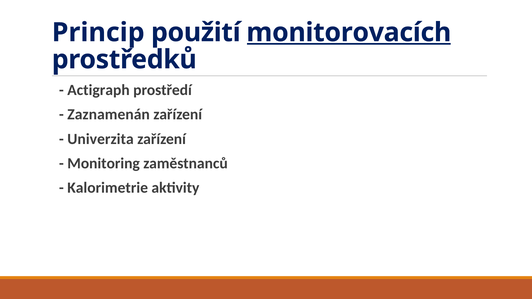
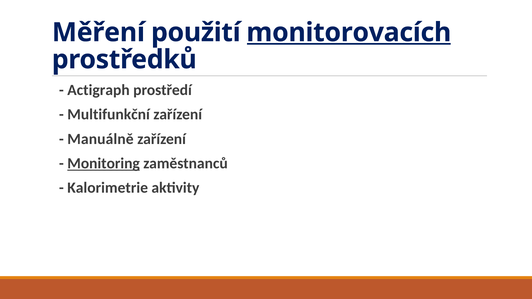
Princip: Princip -> Měření (98, 32)
Zaznamenán: Zaznamenán -> Multifunkční (109, 115)
Univerzita: Univerzita -> Manuálně (100, 139)
Monitoring underline: none -> present (104, 164)
